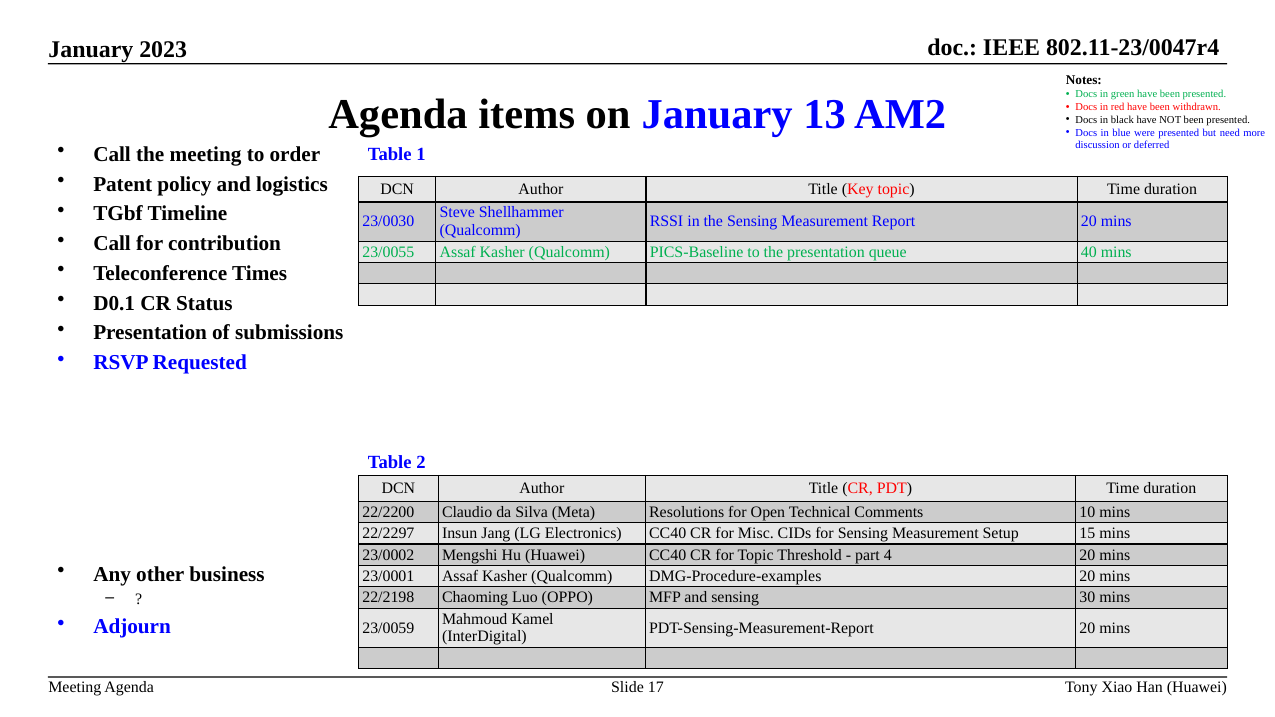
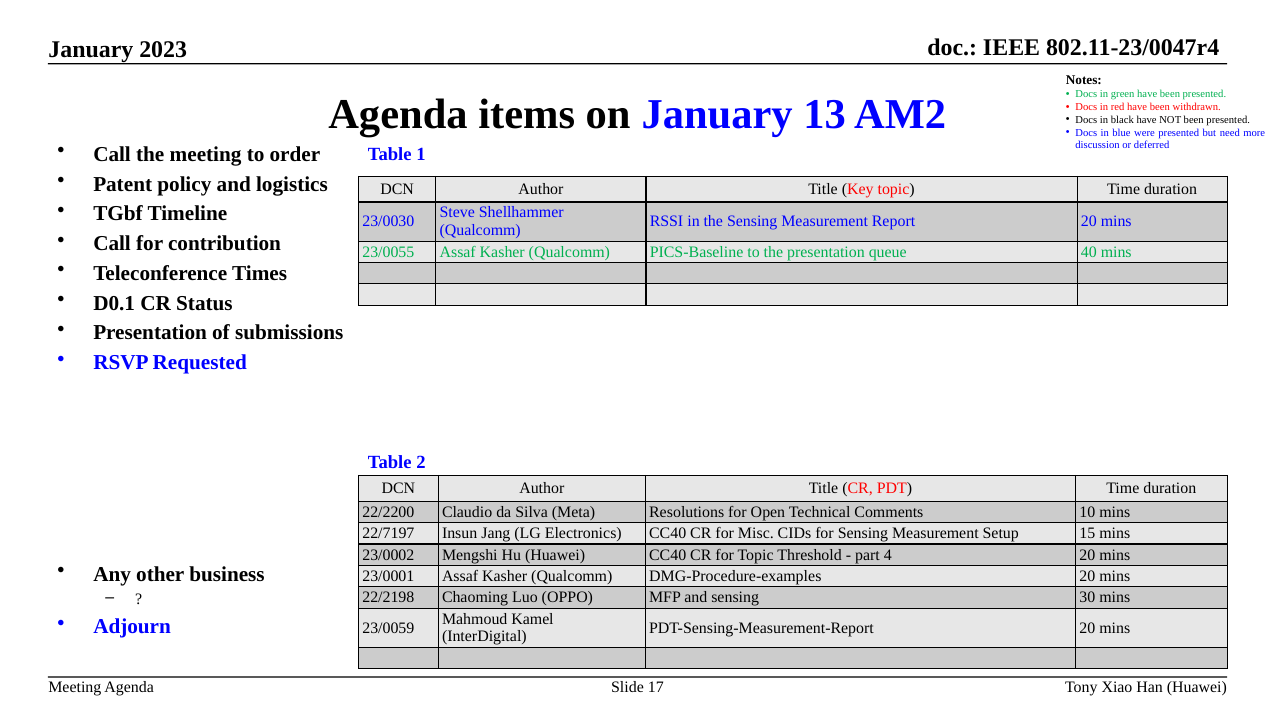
22/2297: 22/2297 -> 22/7197 (388, 534)
